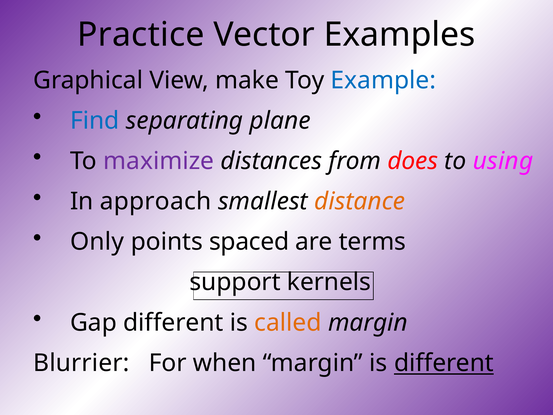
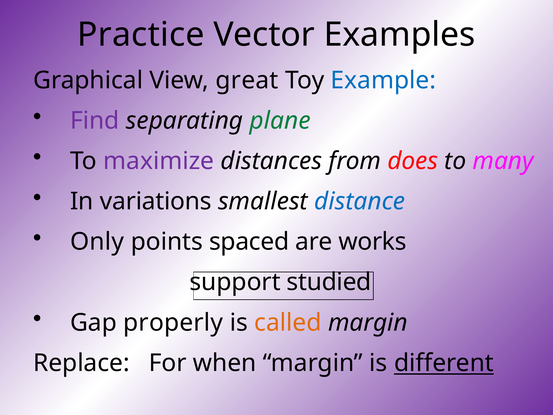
make: make -> great (247, 80)
Find colour: blue -> purple (95, 121)
plane colour: black -> green (280, 121)
using: using -> many (503, 161)
approach: approach -> variations (156, 201)
distance colour: orange -> blue (360, 201)
terms: terms -> works (373, 242)
kernels: kernels -> studied (329, 282)
Gap different: different -> properly (173, 322)
Blurrier: Blurrier -> Replace (81, 363)
